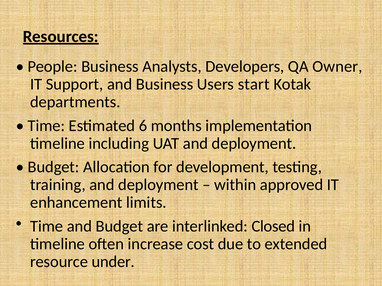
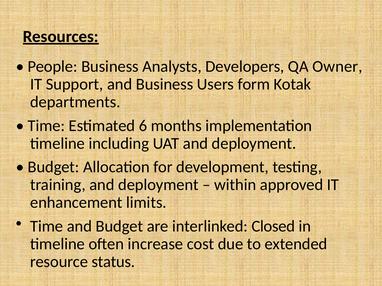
start: start -> form (254, 84)
under: under -> status (113, 262)
